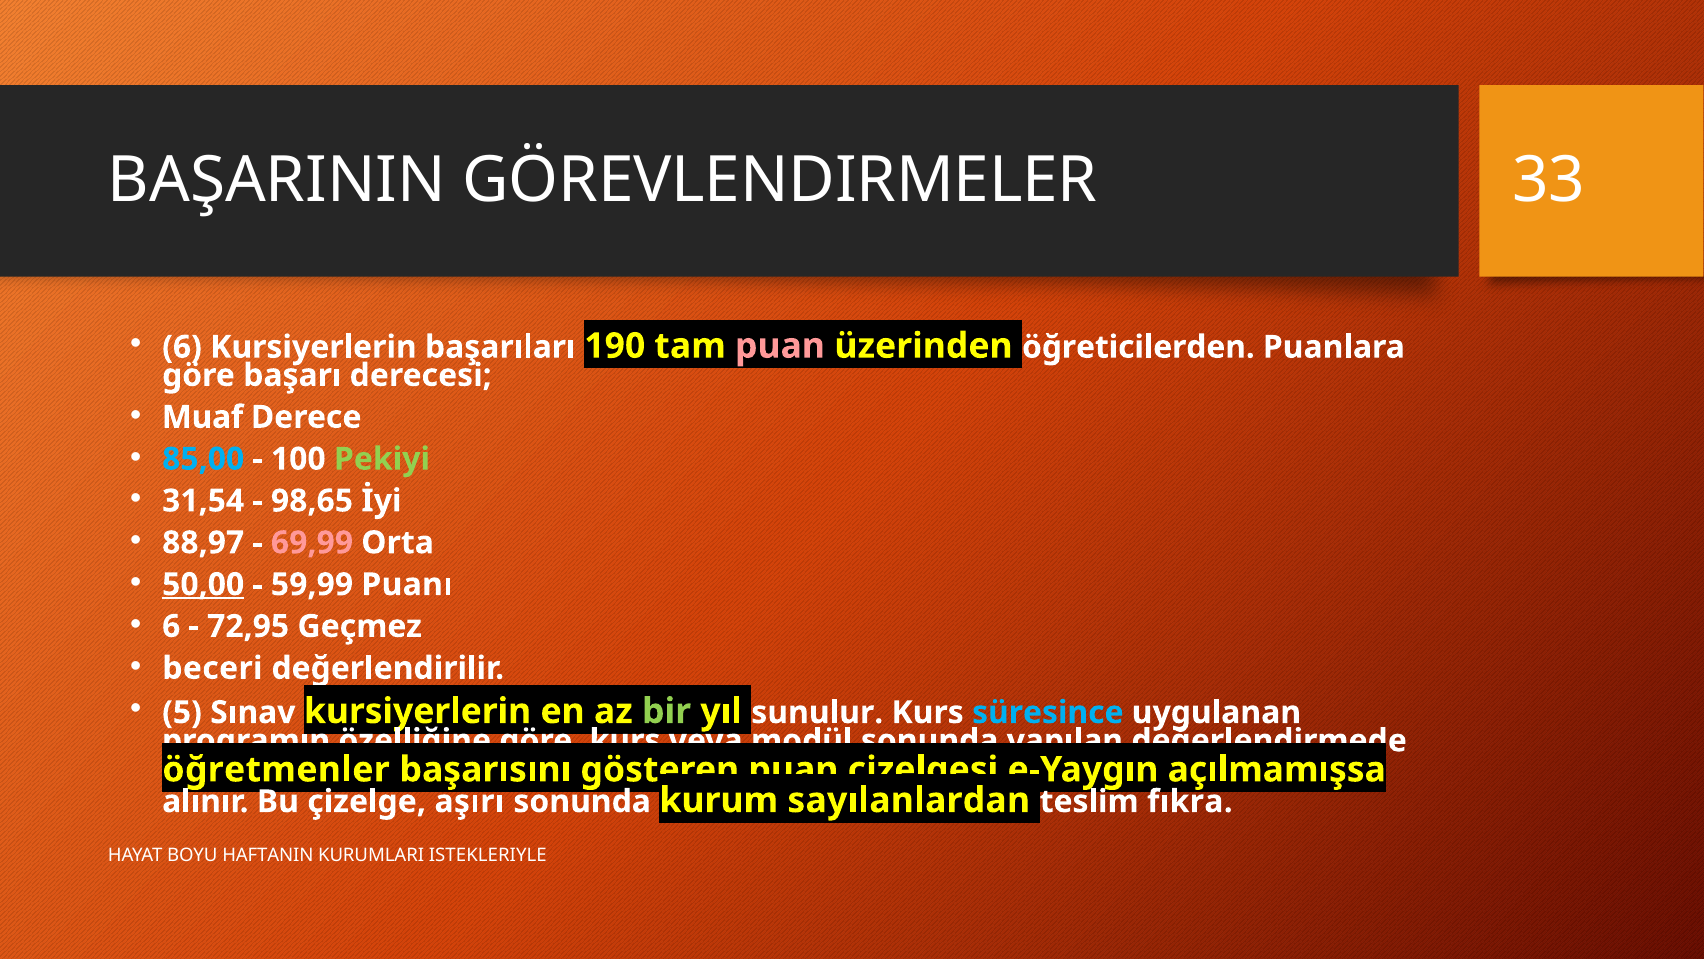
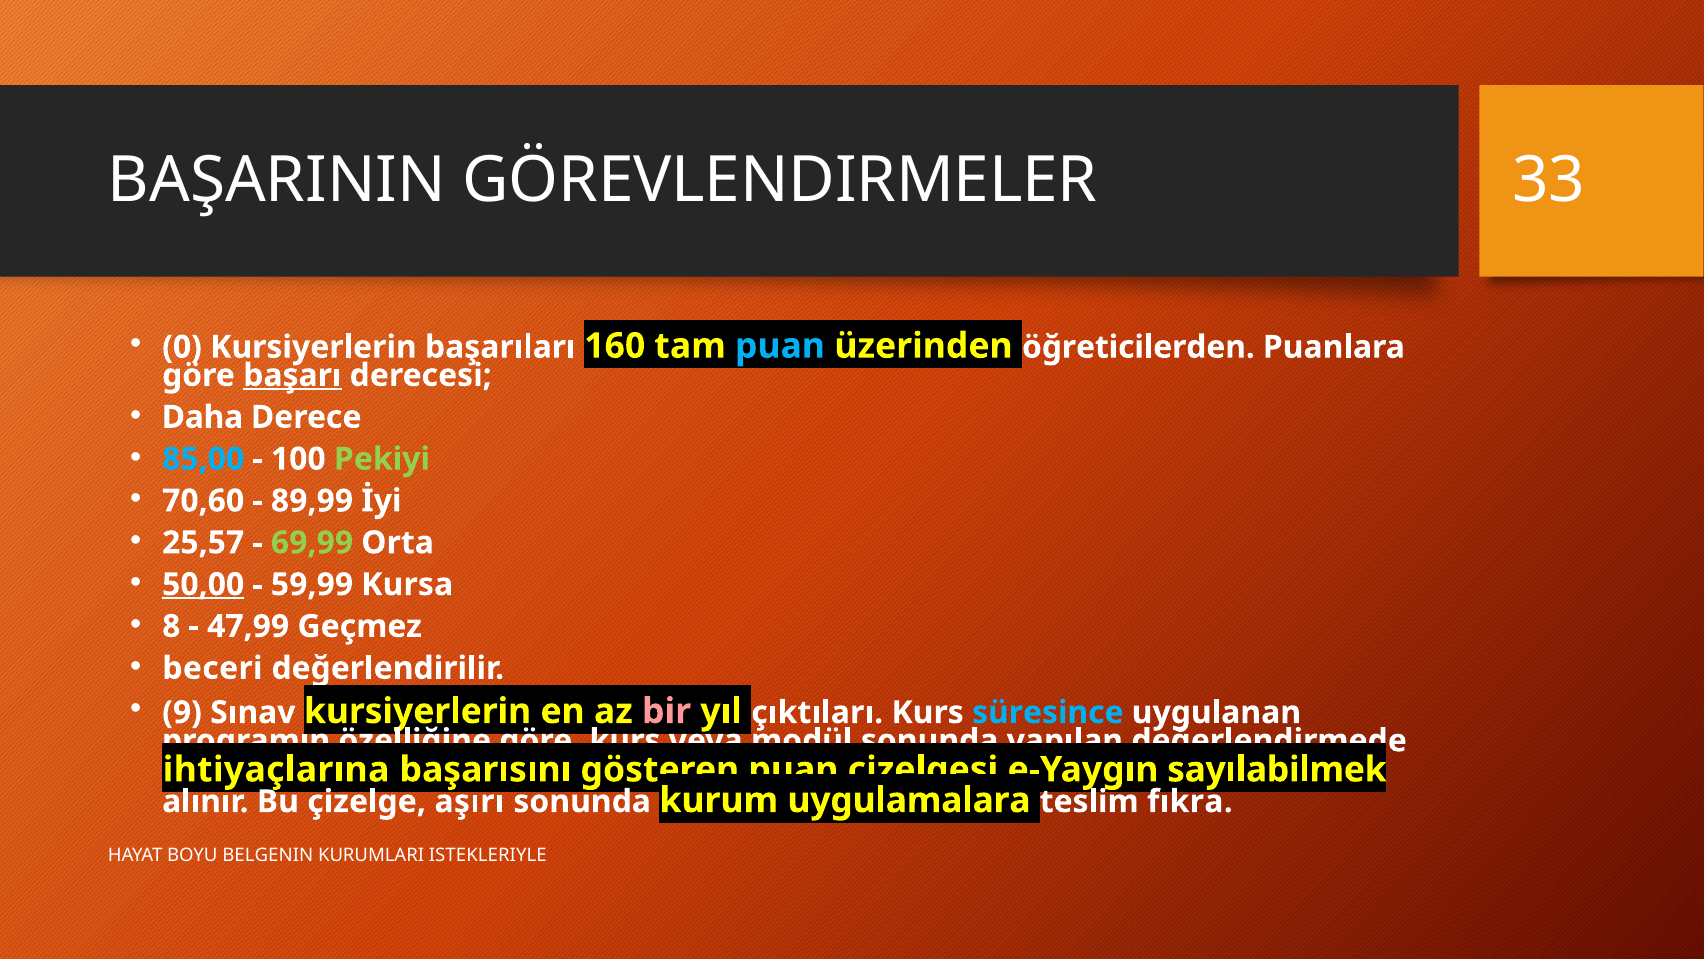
6: 6 -> 0 (182, 347)
190: 190 -> 160 (615, 346)
puan colour: pink -> light blue (780, 346)
başarı underline: none -> present (292, 375)
Muaf: Muaf -> Daha (202, 417)
31,54: 31,54 -> 70,60 (203, 501)
98,65: 98,65 -> 89,99 (312, 501)
88,97: 88,97 -> 25,57 (203, 542)
69,99 colour: pink -> light green (312, 542)
Puanı: Puanı -> Kursa (407, 584)
6: 6 -> 8 (171, 626)
72,95: 72,95 -> 47,99 (248, 626)
5: 5 -> 9 (182, 712)
bir colour: light green -> pink (667, 711)
sunulur: sunulur -> çıktıları (817, 712)
öğretmenler: öğretmenler -> ihtiyaçlarına (276, 769)
açılmamışsa: açılmamışsa -> sayılabilmek (1277, 769)
sayılanlardan: sayılanlardan -> uygulamalara (909, 800)
HAFTANIN: HAFTANIN -> BELGENIN (268, 855)
